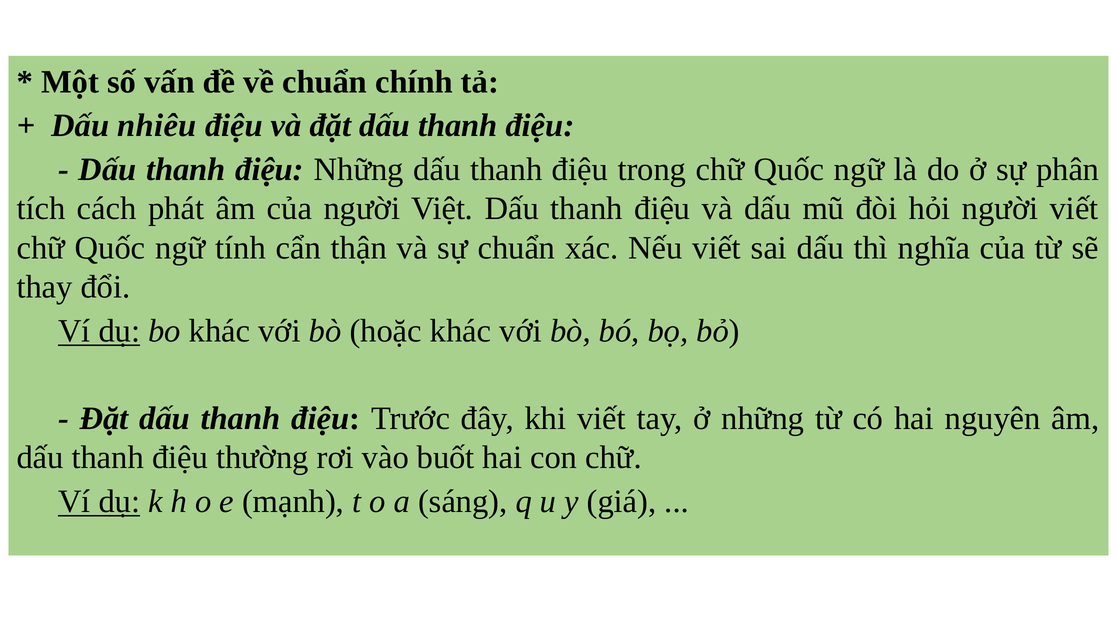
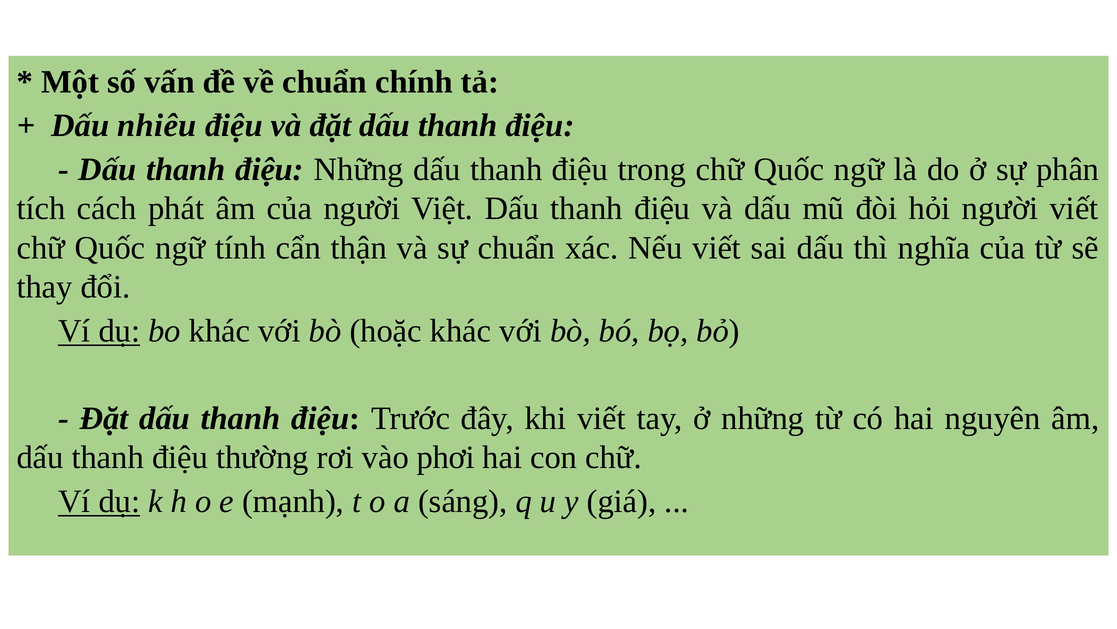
buốt: buốt -> phơi (446, 457)
